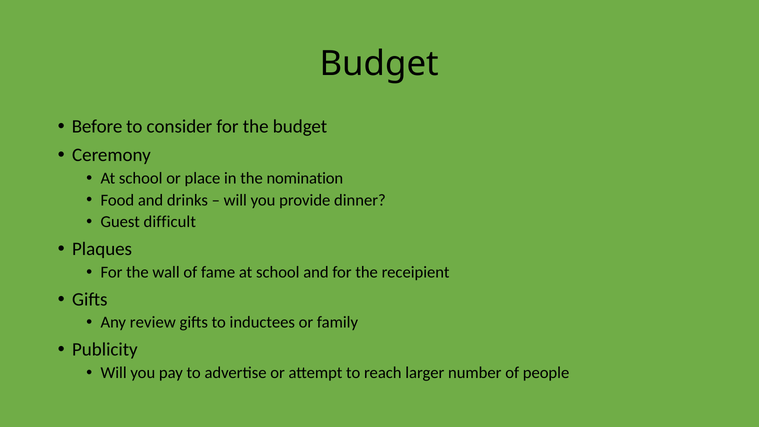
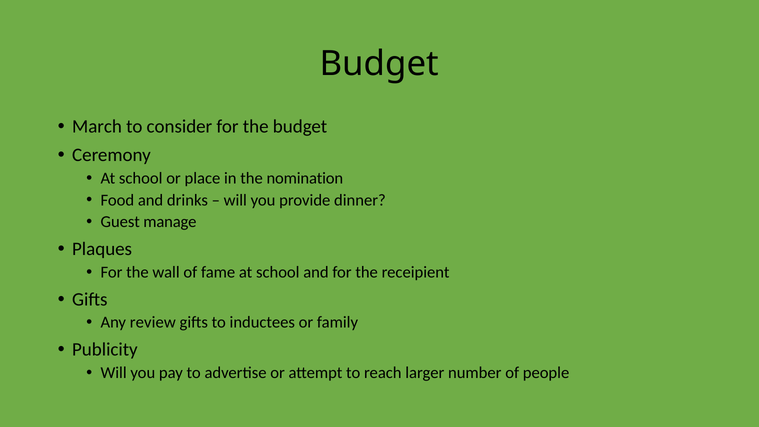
Before: Before -> March (97, 127)
difficult: difficult -> manage (170, 222)
